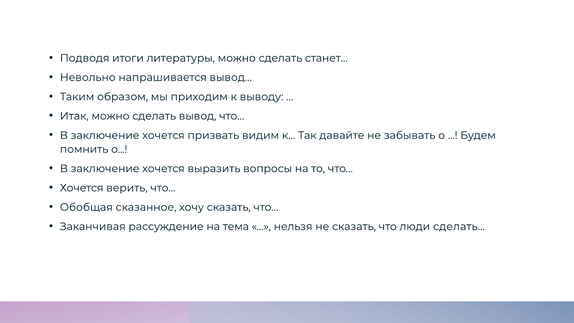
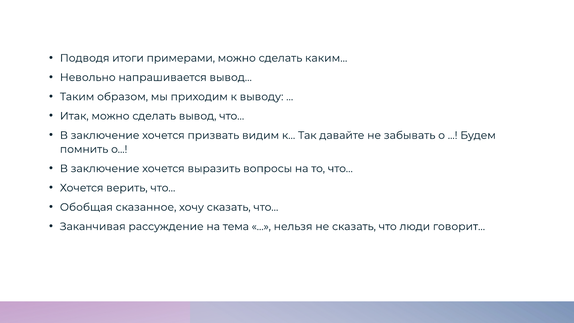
литературы: литературы -> примерами (181, 58)
станет…: станет… -> каким… (326, 58)
сделать…: сделать… -> говорит… (459, 226)
